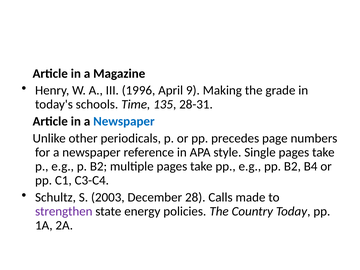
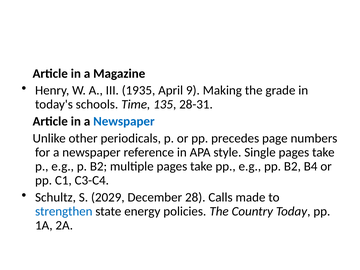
1996: 1996 -> 1935 (139, 90)
2003: 2003 -> 2029 (108, 197)
strengthen colour: purple -> blue (64, 211)
